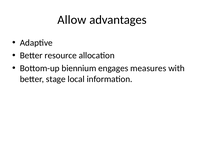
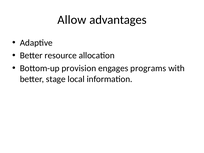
biennium: biennium -> provision (79, 68)
measures: measures -> programs (148, 68)
